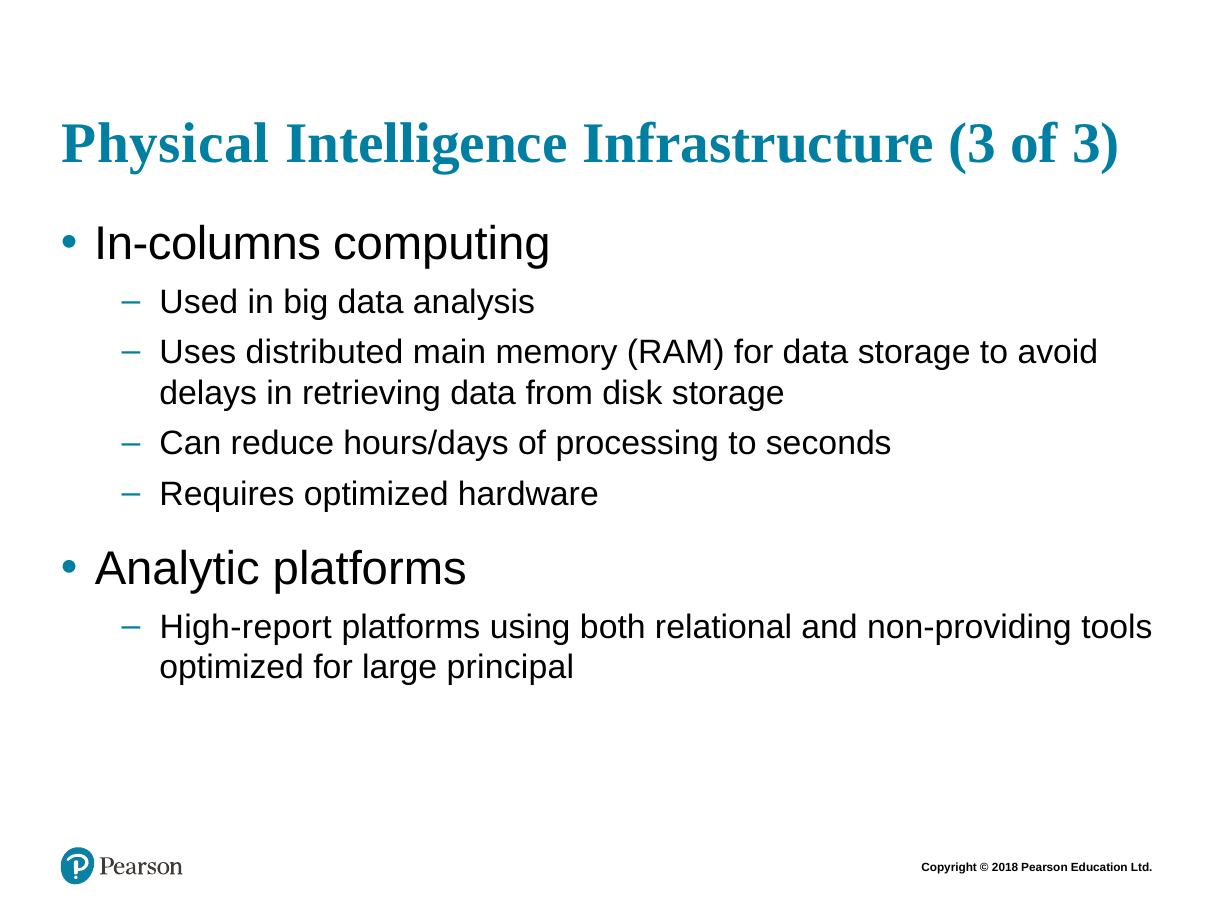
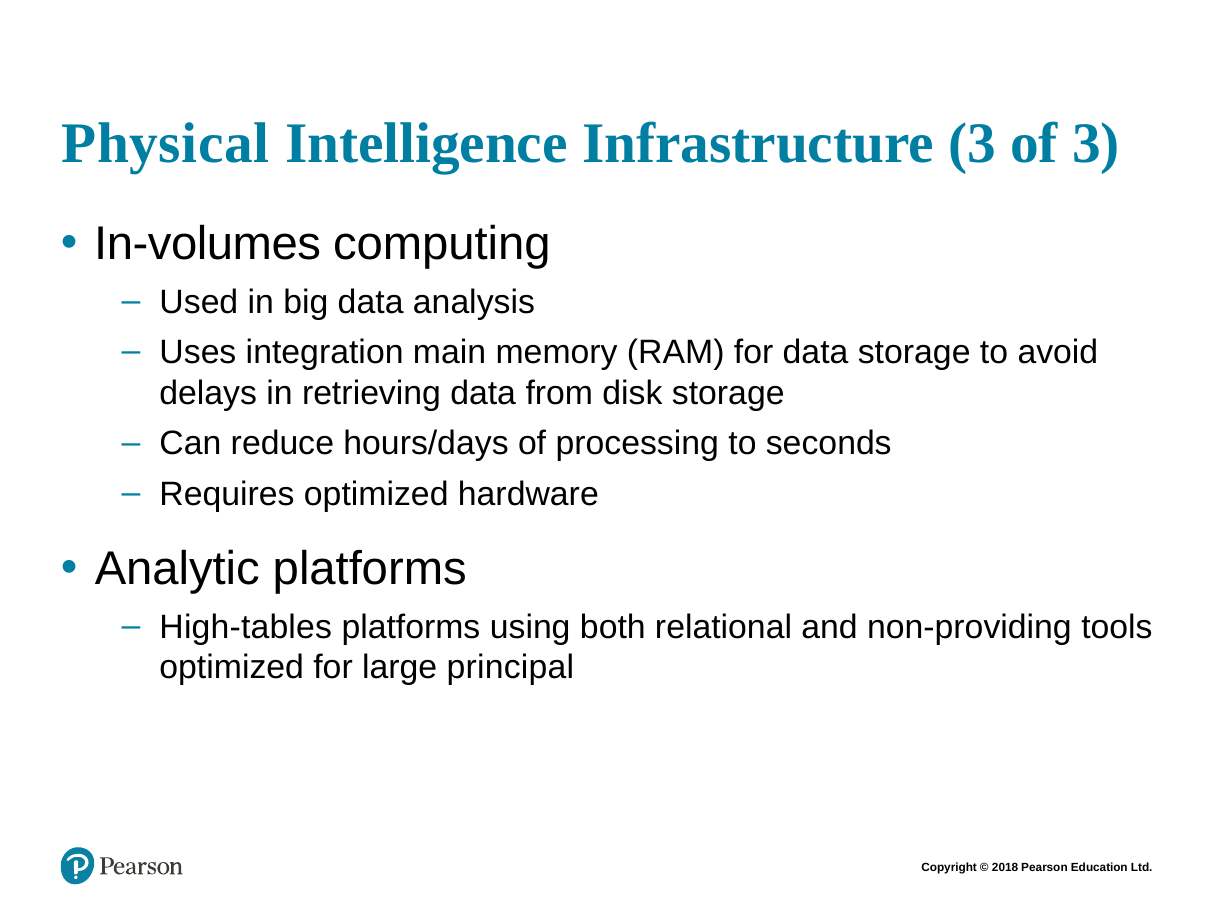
In-columns: In-columns -> In-volumes (208, 244)
distributed: distributed -> integration (325, 353)
High-report: High-report -> High-tables (246, 627)
